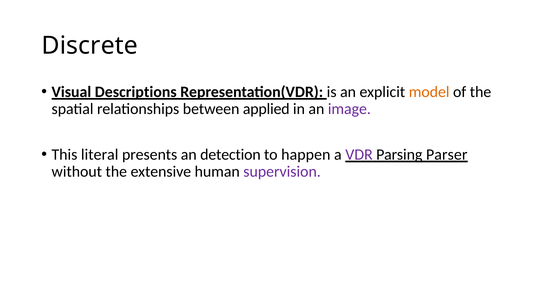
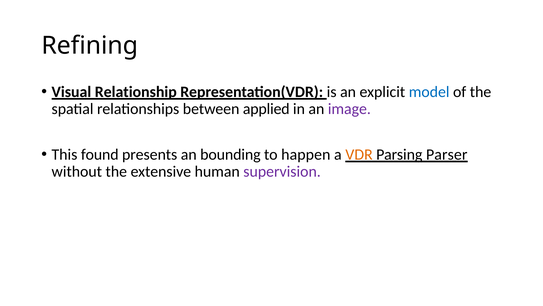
Discrete: Discrete -> Refining (90, 46)
Descriptions: Descriptions -> Relationship (136, 92)
model colour: orange -> blue (429, 92)
literal: literal -> found (100, 154)
detection: detection -> bounding (230, 154)
VDR colour: purple -> orange (359, 154)
